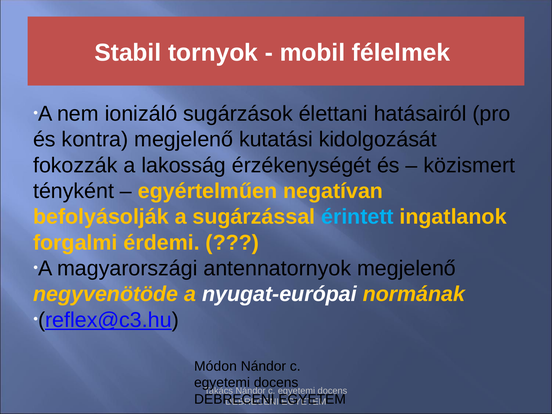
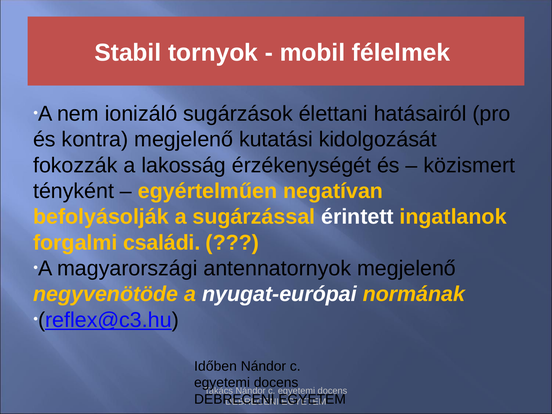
érintett colour: light blue -> white (357, 217)
érdemi: érdemi -> családi (162, 243)
Módon: Módon -> Időben (215, 366)
